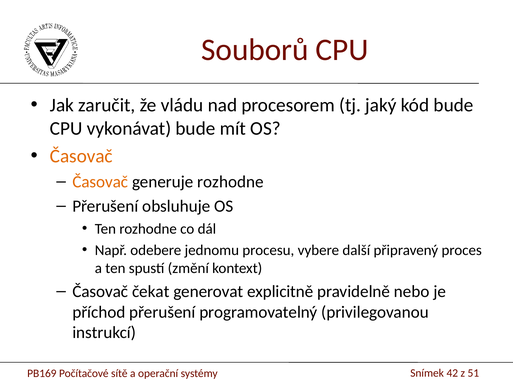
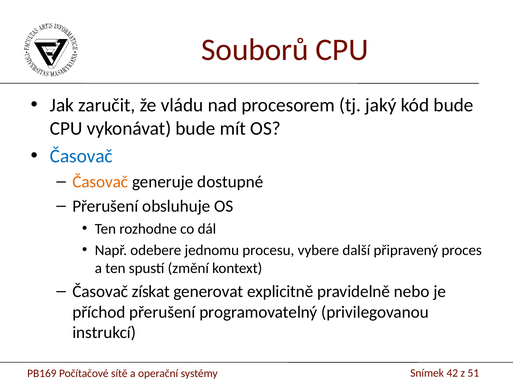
Časovač colour: orange -> blue (81, 156)
generuje rozhodne: rozhodne -> dostupné (230, 182)
čekat: čekat -> získat (151, 291)
